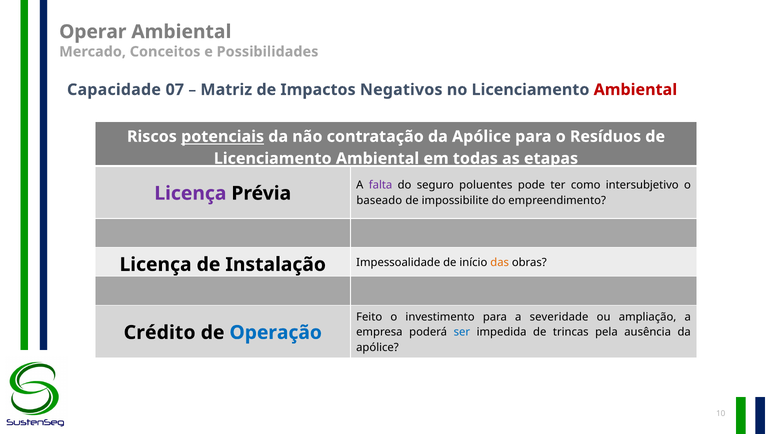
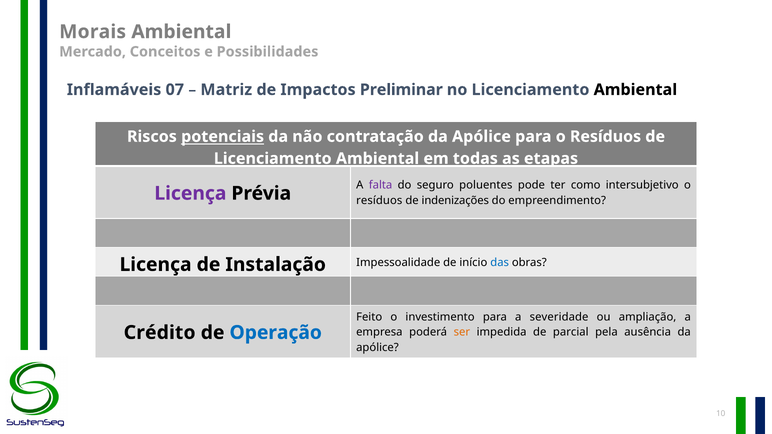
Operar: Operar -> Morais (93, 32)
Capacidade: Capacidade -> Inflamáveis (114, 90)
Negativos: Negativos -> Preliminar (401, 90)
Ambiental colour: red -> black (635, 90)
baseado: baseado -> resíduos (379, 201)
impossibilite: impossibilite -> indenizações (455, 201)
das colour: orange -> blue (500, 263)
ser colour: blue -> orange (462, 332)
trincas: trincas -> parcial (571, 332)
